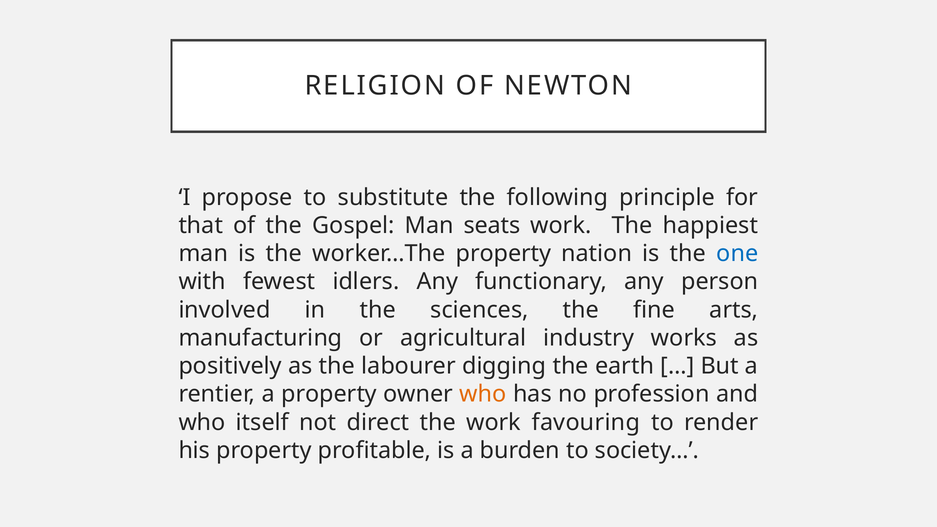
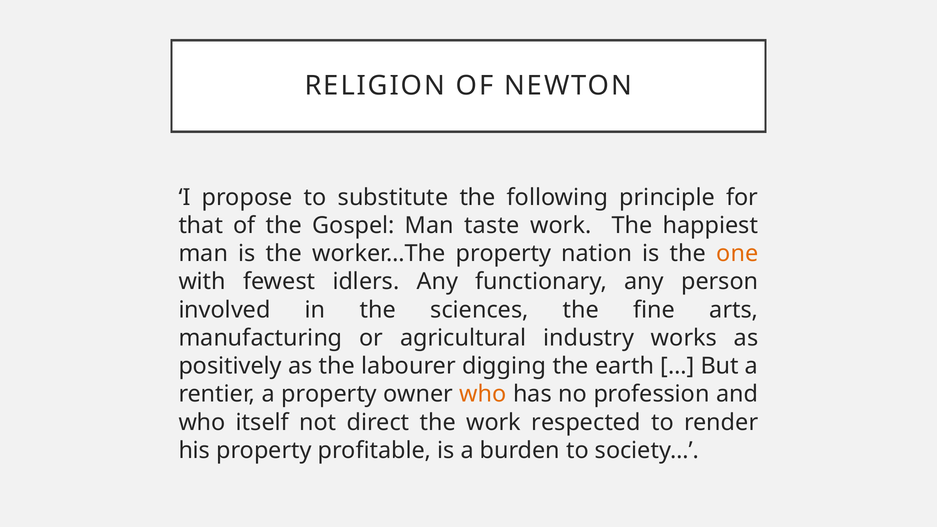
seats: seats -> taste (492, 226)
one colour: blue -> orange (737, 254)
favouring: favouring -> respected (586, 422)
